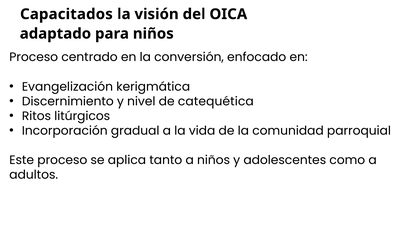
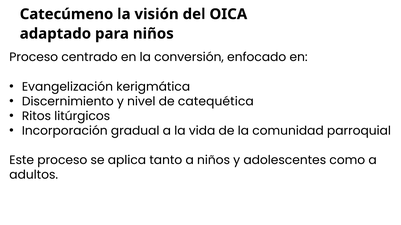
Capacitados: Capacitados -> Catecúmeno (67, 14)
